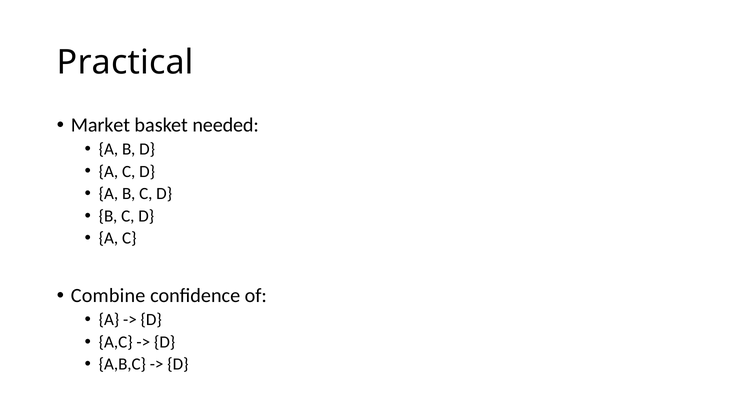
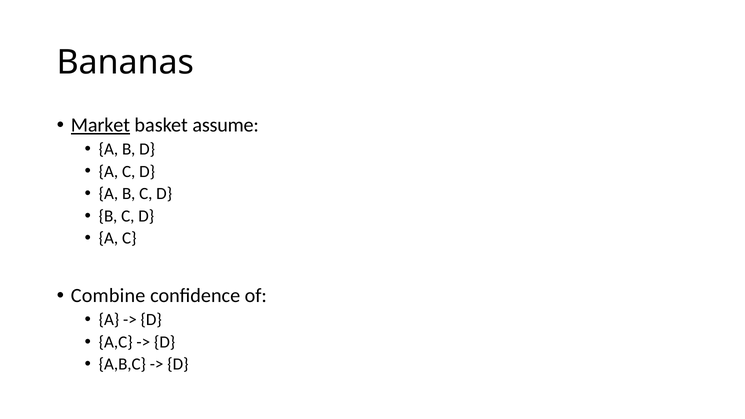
Practical: Practical -> Bananas (125, 63)
Market underline: none -> present (100, 125)
needed: needed -> assume (226, 125)
